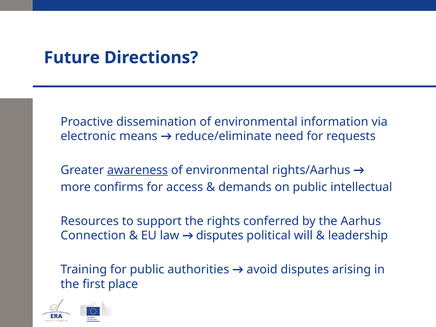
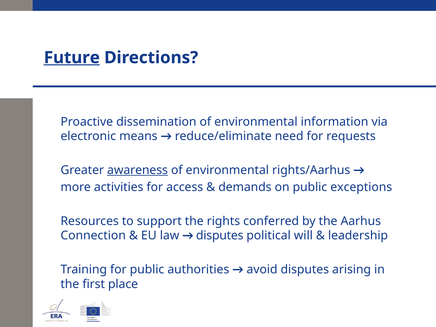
Future underline: none -> present (72, 58)
confirms: confirms -> activities (119, 187)
intellectual: intellectual -> exceptions (361, 187)
